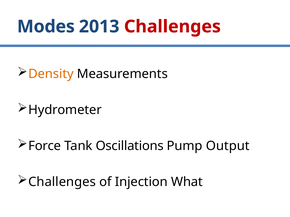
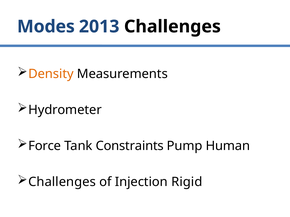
Challenges colour: red -> black (172, 27)
Oscillations: Oscillations -> Constraints (130, 146)
Output: Output -> Human (228, 146)
What: What -> Rigid (187, 182)
